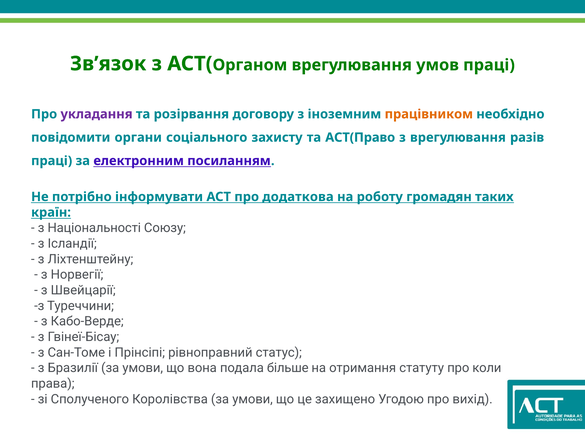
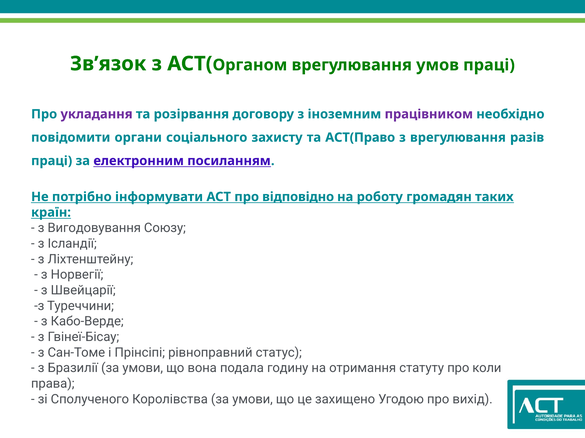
працівником colour: orange -> purple (429, 114)
додаткова: додаткова -> відповідно (298, 197)
Національності: Національності -> Вигодовування (94, 228)
більше: більше -> годину (288, 369)
